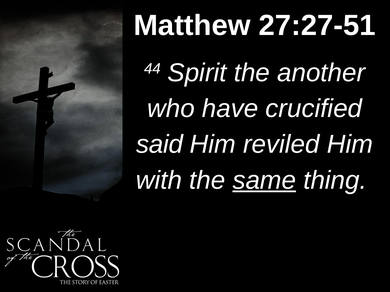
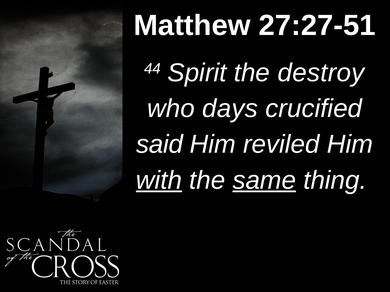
another: another -> destroy (321, 73)
have: have -> days (230, 109)
with underline: none -> present (159, 181)
